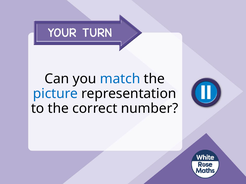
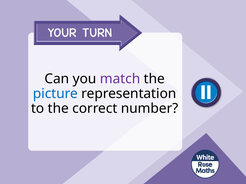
match colour: blue -> purple (120, 79)
